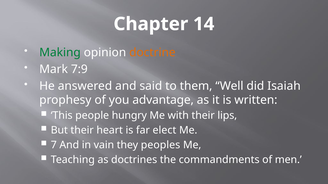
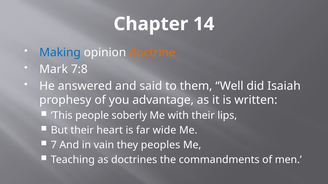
Making colour: green -> blue (60, 53)
7:9: 7:9 -> 7:8 (79, 69)
hungry: hungry -> soberly (129, 116)
elect: elect -> wide (164, 131)
